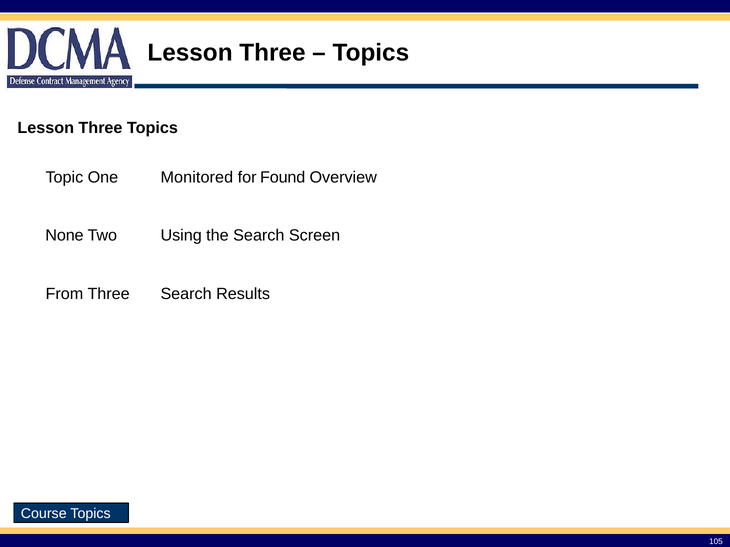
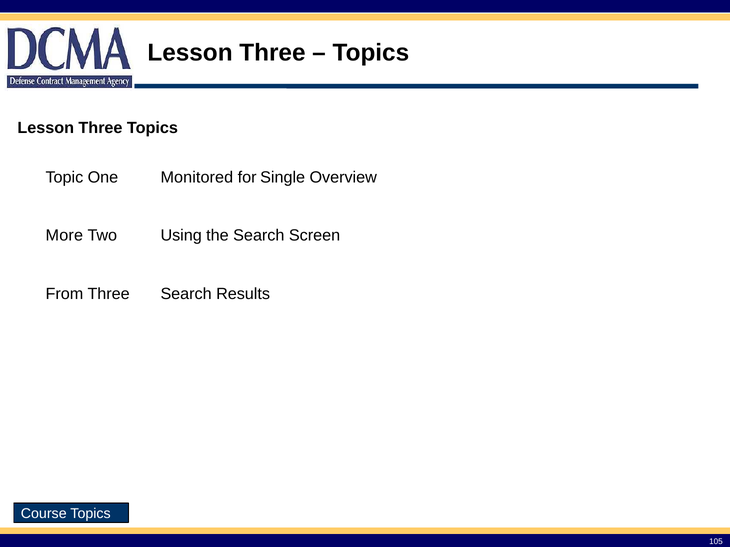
Found: Found -> Single (283, 177)
None: None -> More (64, 236)
